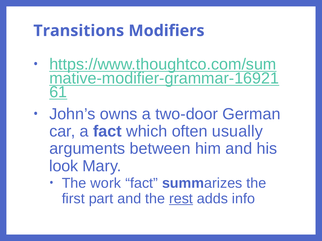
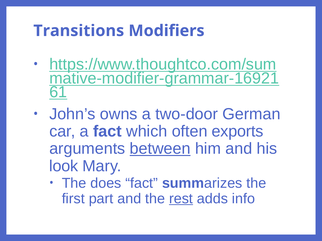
usually: usually -> exports (238, 132)
between underline: none -> present (160, 149)
work: work -> does (106, 183)
